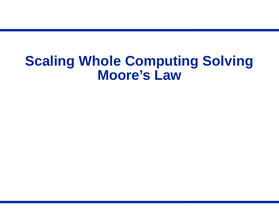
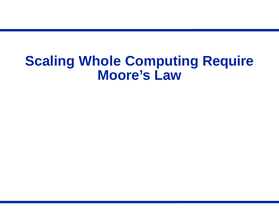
Solving: Solving -> Require (228, 61)
